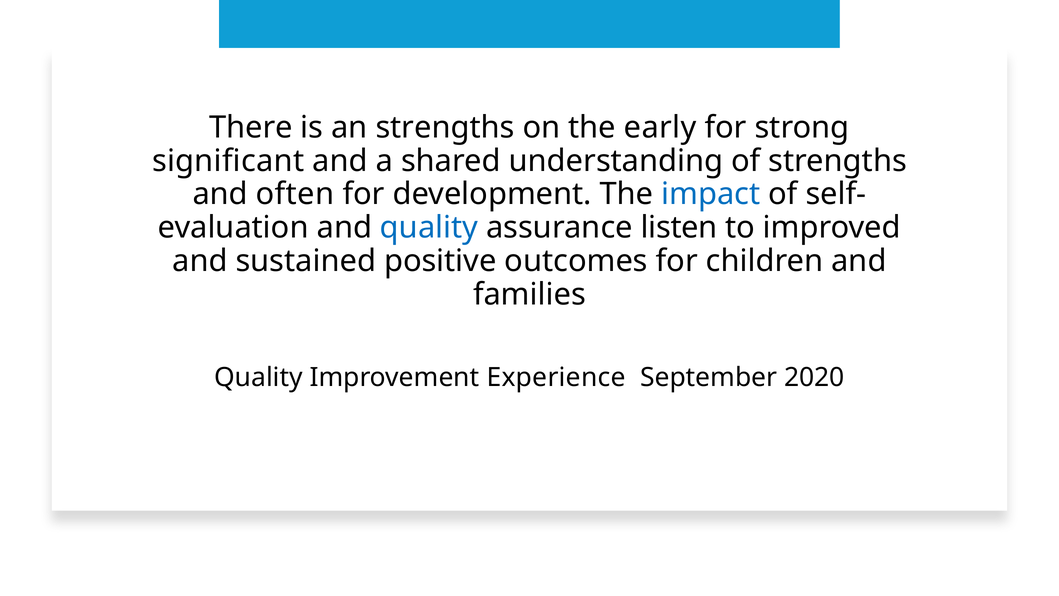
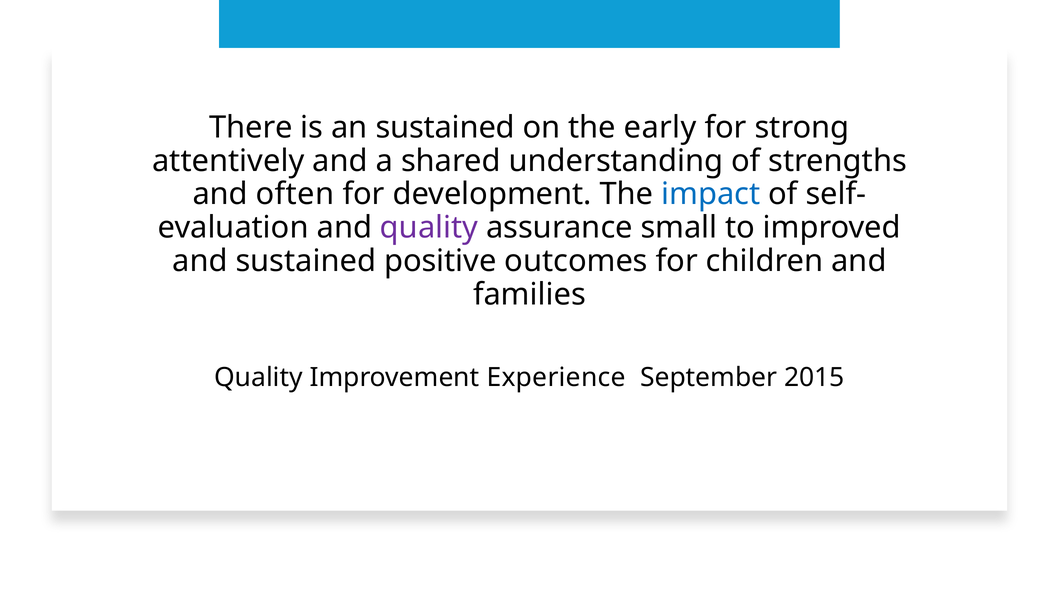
an strengths: strengths -> sustained (445, 127)
significant: significant -> attentively (228, 161)
quality colour: blue -> purple (429, 228)
listen: listen -> small (679, 228)
2020: 2020 -> 2015 (814, 377)
